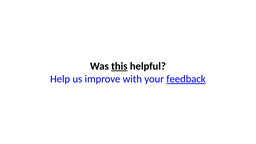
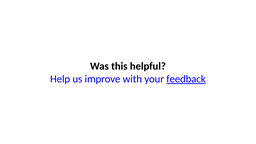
this underline: present -> none (119, 66)
